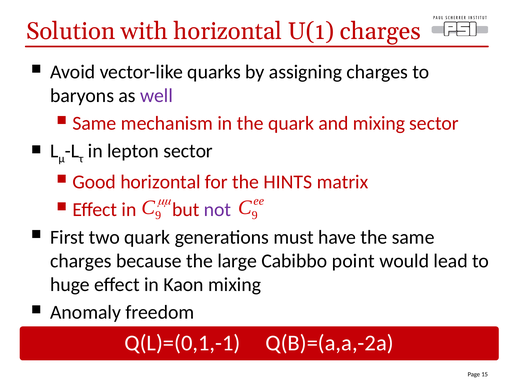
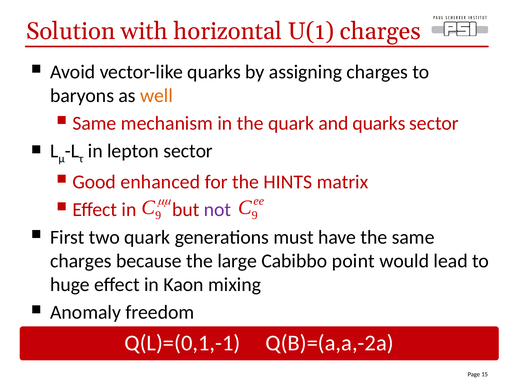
well colour: purple -> orange (157, 96)
and mixing: mixing -> quarks (379, 123)
Good horizontal: horizontal -> enhanced (160, 182)
